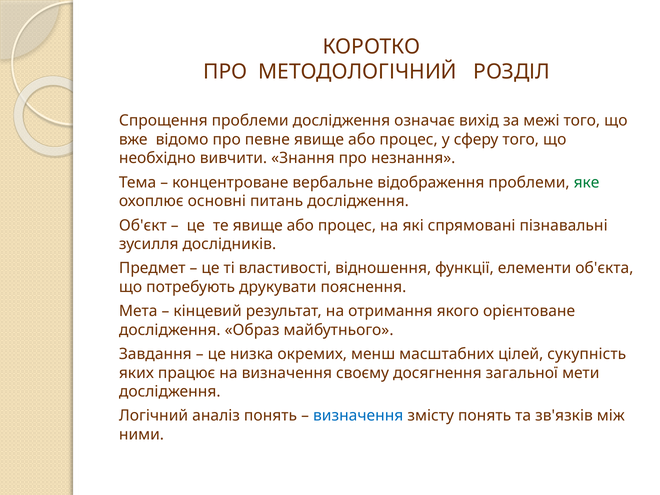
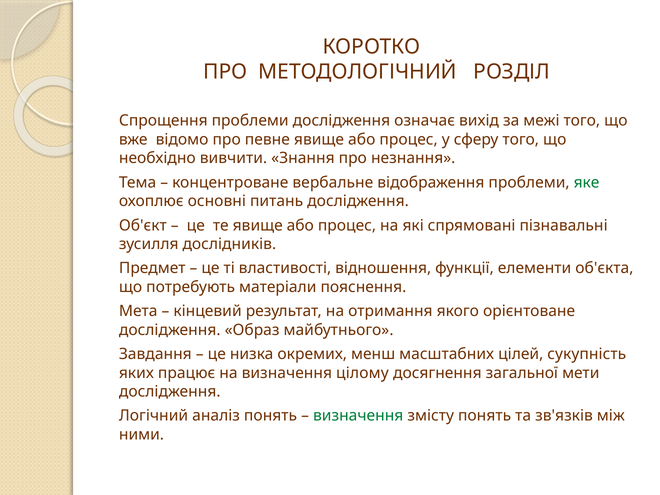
друкувати: друкувати -> матеріали (278, 287)
своєму: своєму -> цілому (362, 373)
визначення colour: blue -> green (358, 416)
